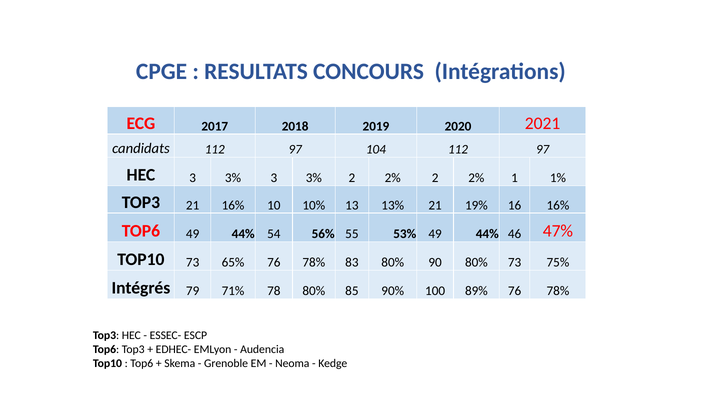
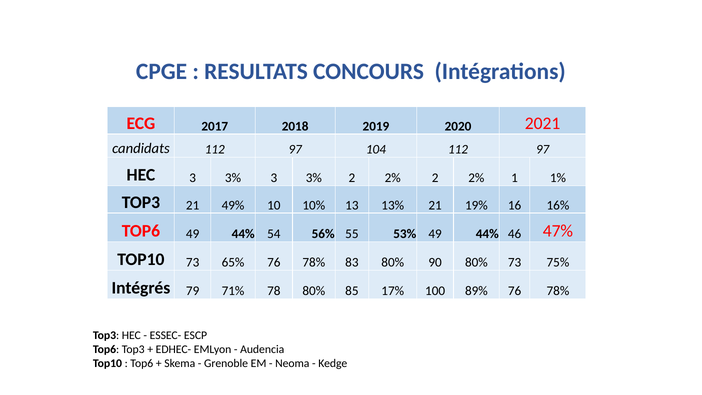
21 16%: 16% -> 49% (233, 205)
90%: 90% -> 17% (393, 291)
